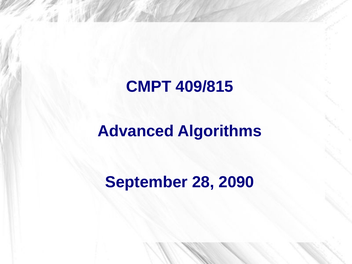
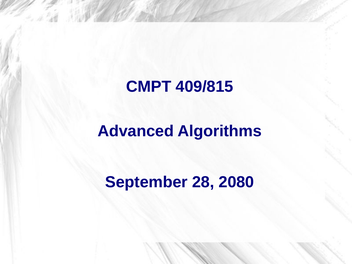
2090: 2090 -> 2080 (236, 182)
